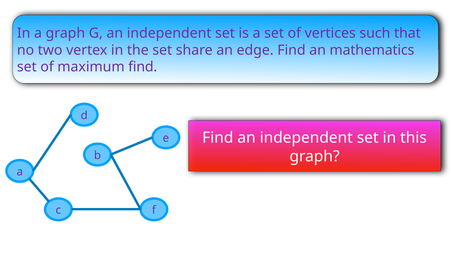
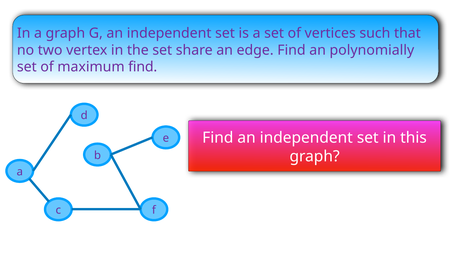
mathematics: mathematics -> polynomially (372, 50)
